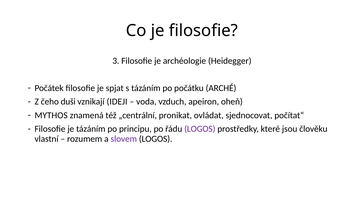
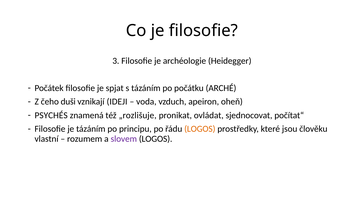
MYTHOS: MYTHOS -> PSYCHÉS (51, 115)
„centrální: „centrální -> „rozlišuje (138, 115)
LOGOS colour: purple -> orange (200, 129)
